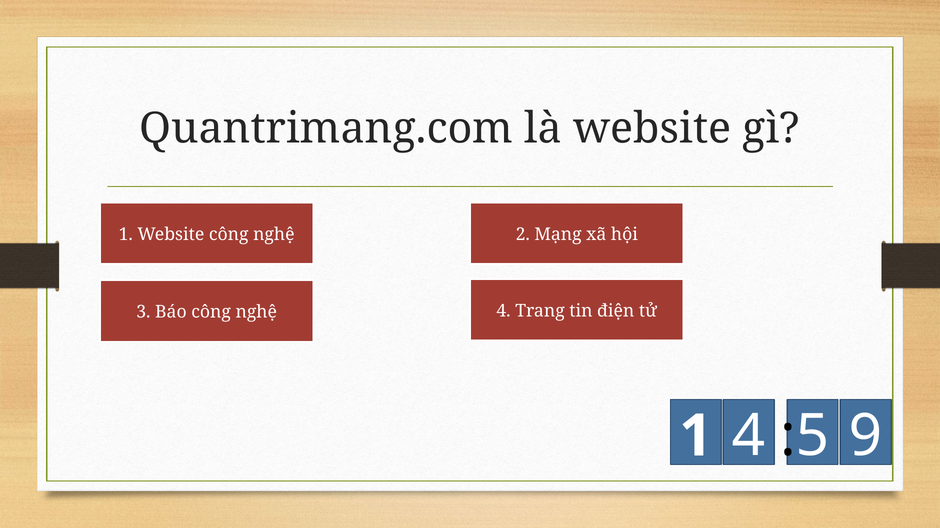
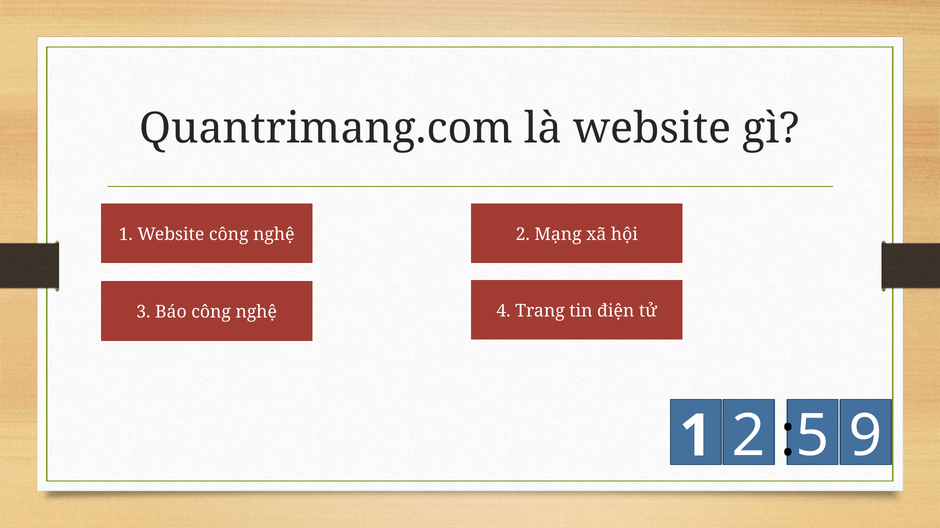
1 4: 4 -> 2 (749, 437)
